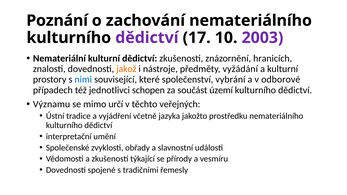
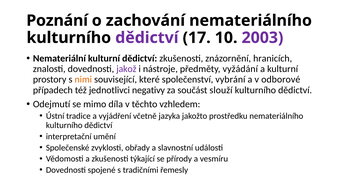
jakož colour: orange -> purple (126, 69)
nimi colour: blue -> orange (83, 80)
schopen: schopen -> negativy (148, 90)
území: území -> slouží (221, 90)
Významu: Významu -> Odejmutí (52, 104)
určí: určí -> díla (116, 104)
veřejných: veřejných -> vzhledem (180, 104)
